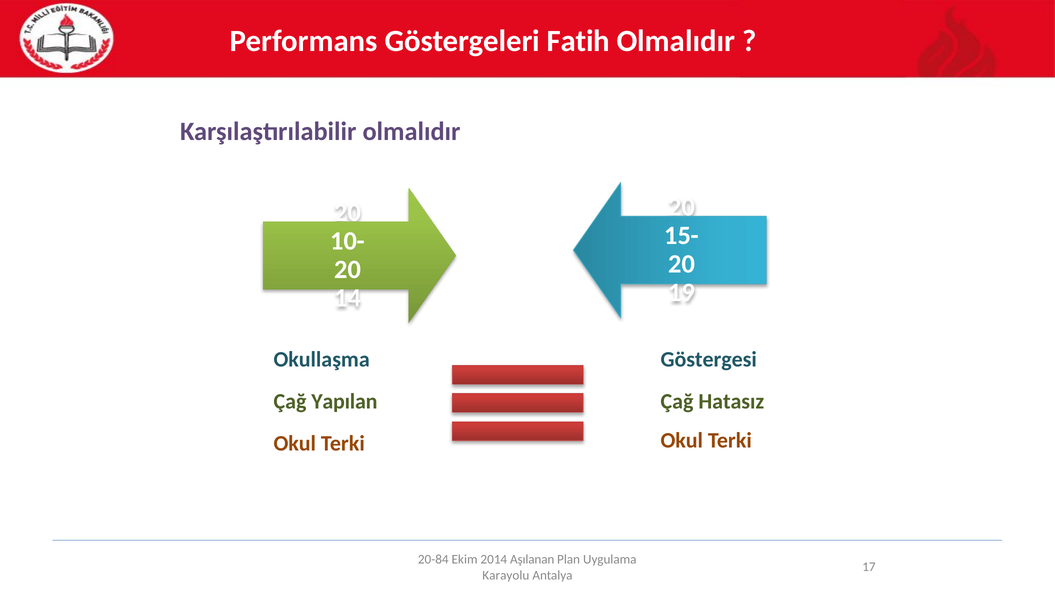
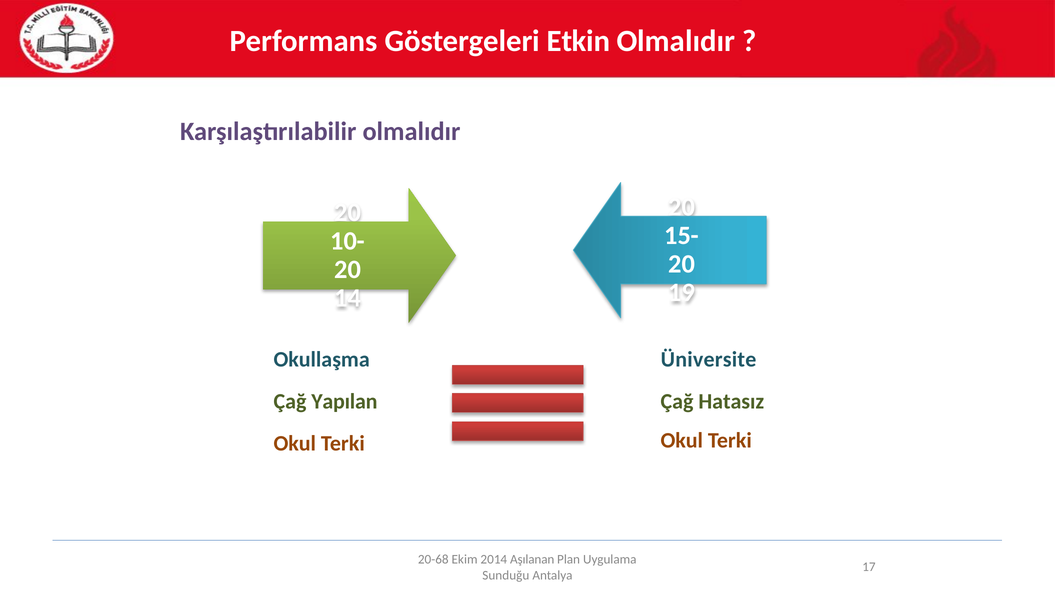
Fatih: Fatih -> Etkin (578, 41)
Göstergesi: Göstergesi -> Üniversite (709, 359)
20-84: 20-84 -> 20-68 (433, 559)
Karayolu: Karayolu -> Sunduğu (506, 575)
